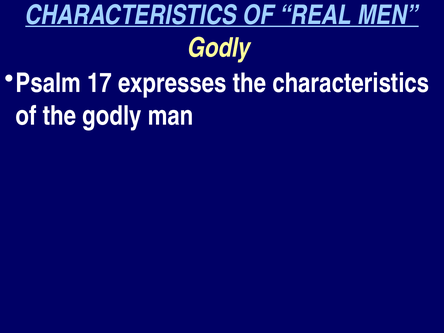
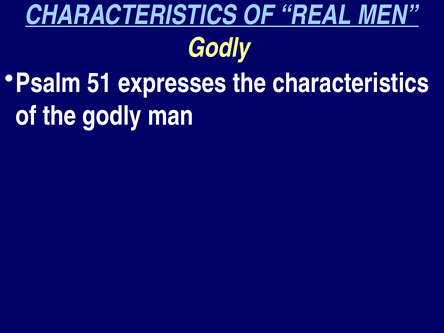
17: 17 -> 51 (100, 83)
